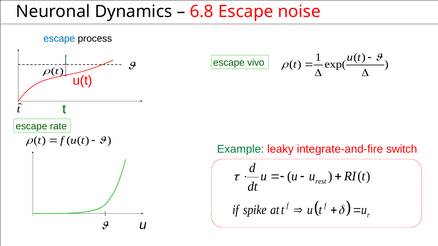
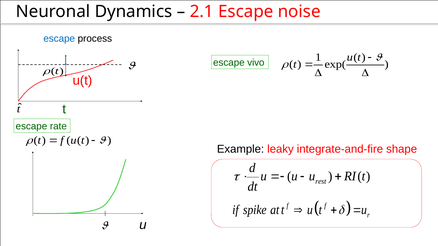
6.8: 6.8 -> 2.1 (202, 11)
Example colour: green -> black (241, 149)
switch: switch -> shape (402, 149)
